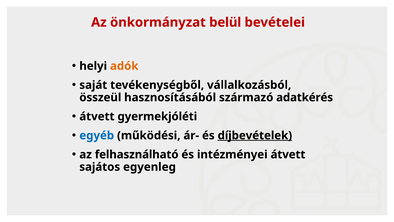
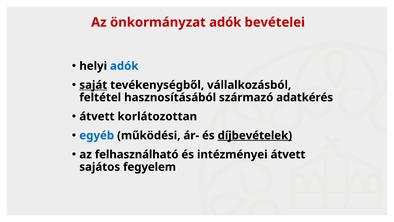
önkormányzat belül: belül -> adók (225, 22)
adók colour: orange -> blue (124, 66)
saját underline: none -> present (93, 85)
összeül: összeül -> feltétel (100, 97)
gyermekjóléti: gyermekjóléti -> korlátozottan (157, 116)
egyenleg: egyenleg -> fegyelem (150, 167)
